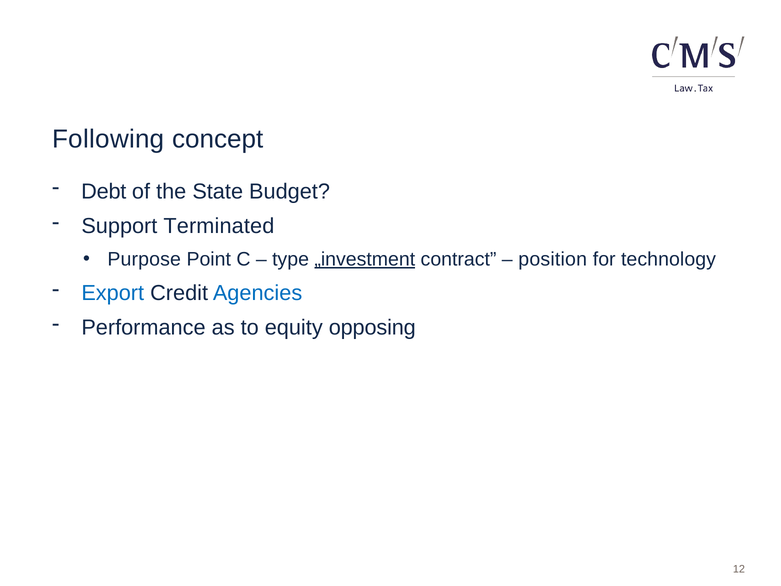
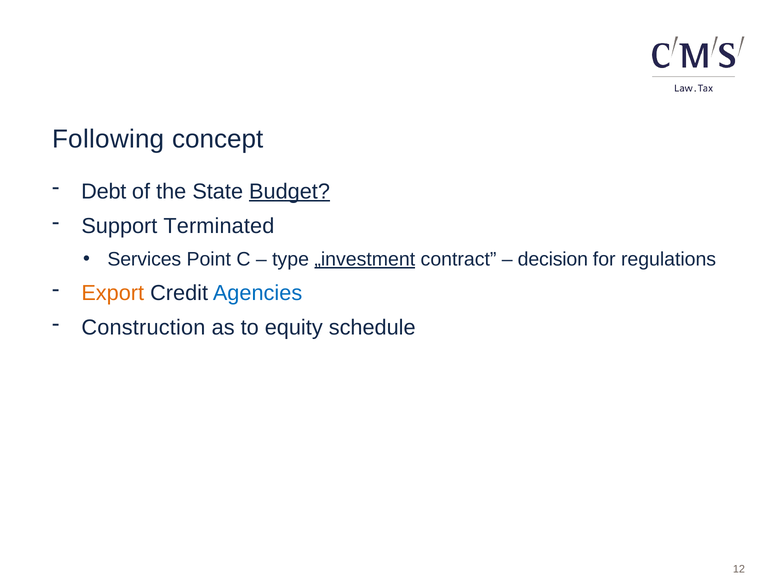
Budget underline: none -> present (290, 191)
Purpose: Purpose -> Services (144, 259)
position: position -> decision (553, 259)
technology: technology -> regulations (669, 259)
Export colour: blue -> orange (113, 293)
Performance: Performance -> Construction (143, 327)
opposing: opposing -> schedule (372, 327)
